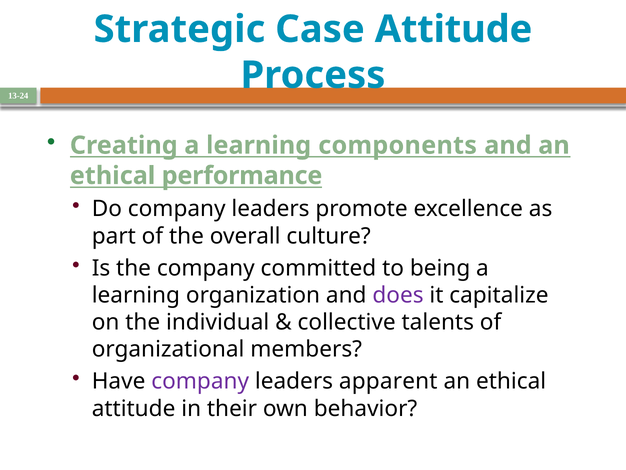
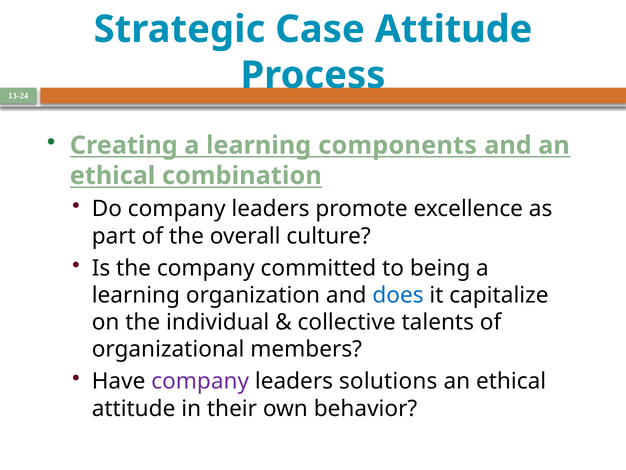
performance: performance -> combination (242, 175)
does colour: purple -> blue (398, 295)
apparent: apparent -> solutions (388, 381)
